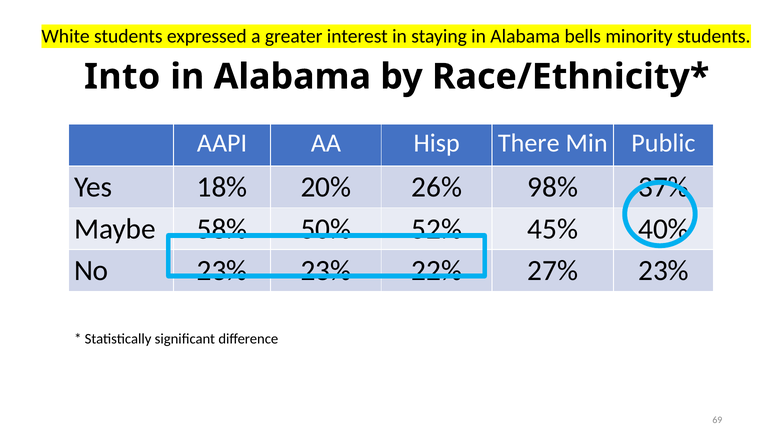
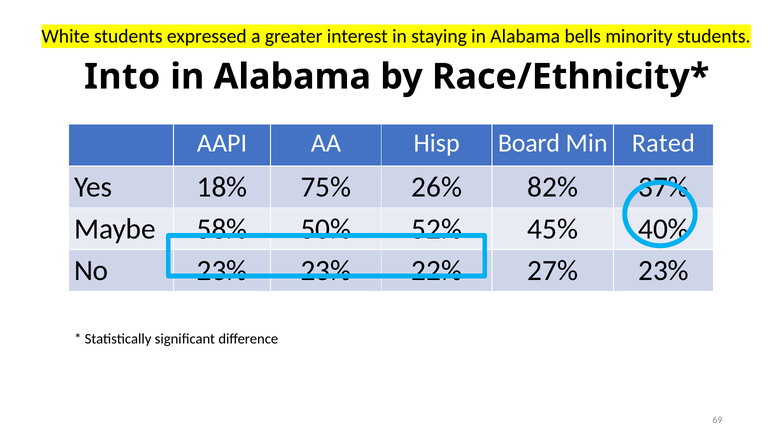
There: There -> Board (529, 143)
Public: Public -> Rated (663, 143)
20%: 20% -> 75% (326, 187)
98%: 98% -> 82% (553, 187)
